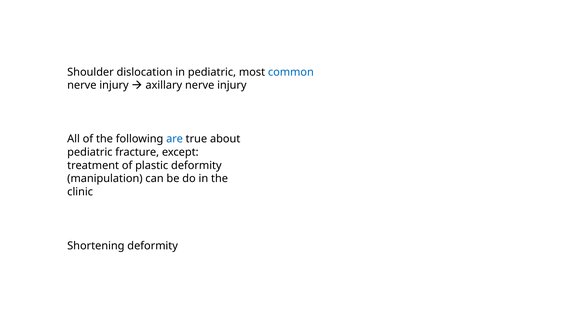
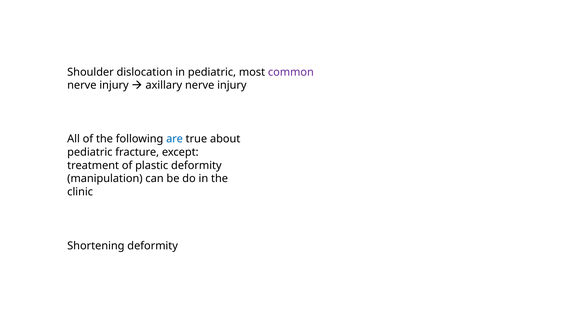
common colour: blue -> purple (291, 72)
